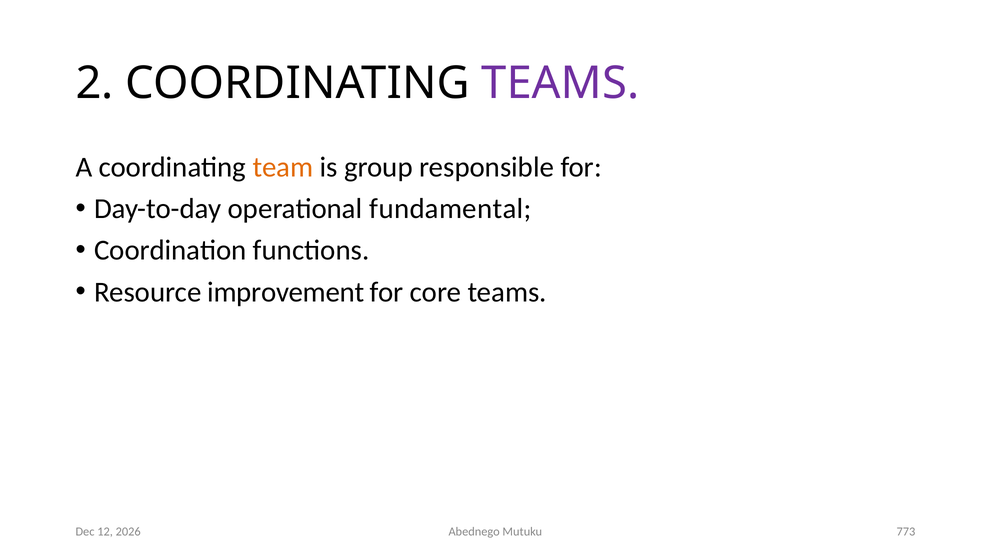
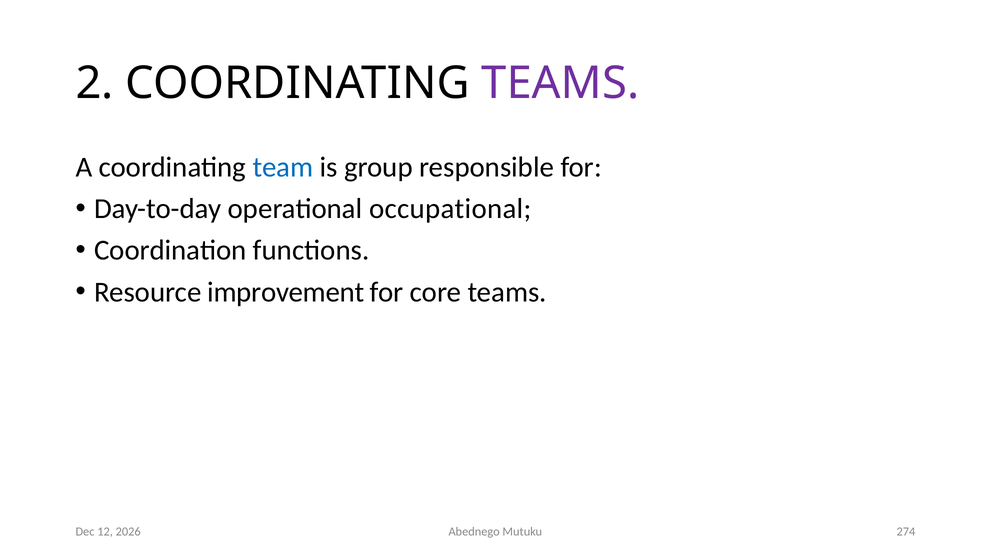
team colour: orange -> blue (283, 168)
fundamental: fundamental -> occupational (450, 209)
773: 773 -> 274 (906, 532)
